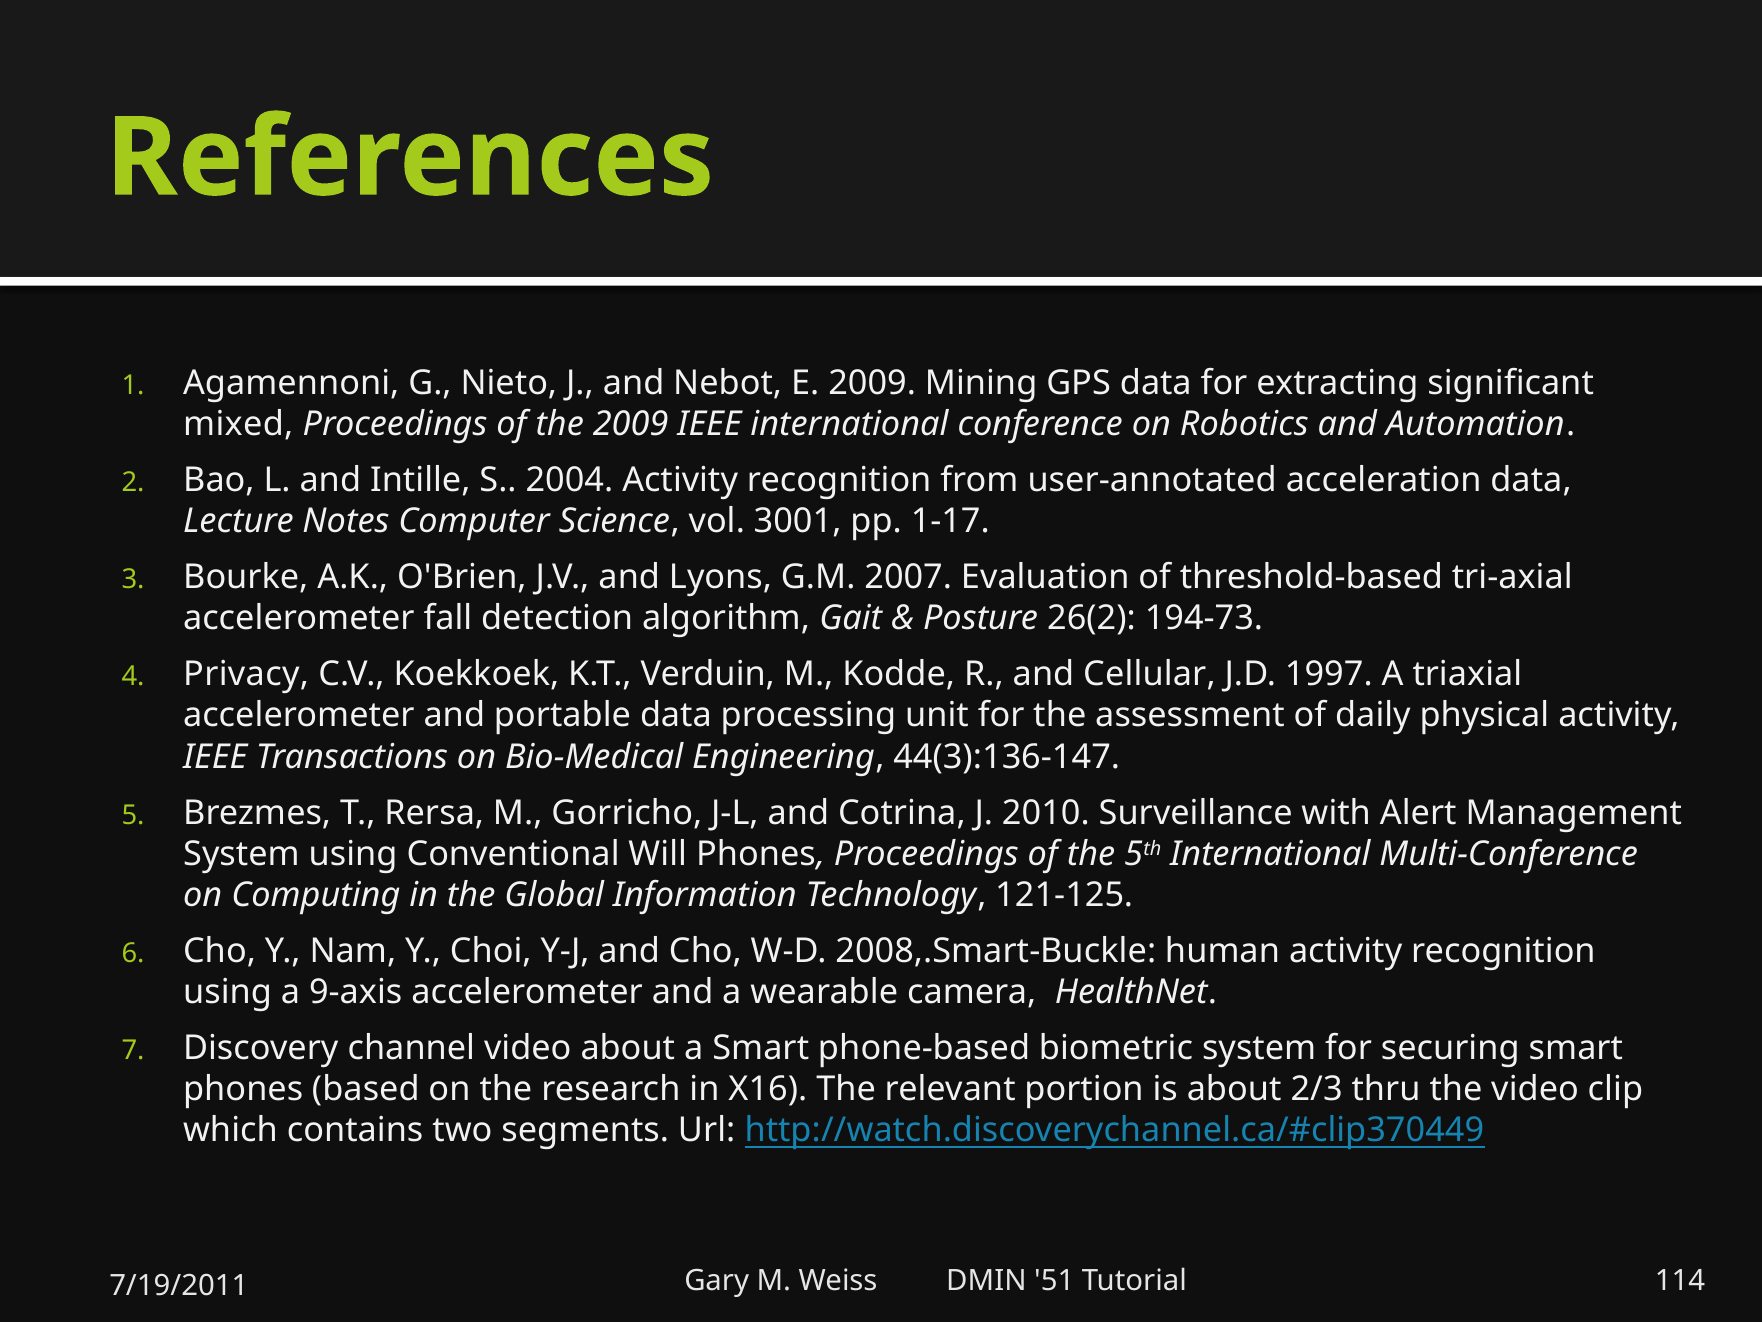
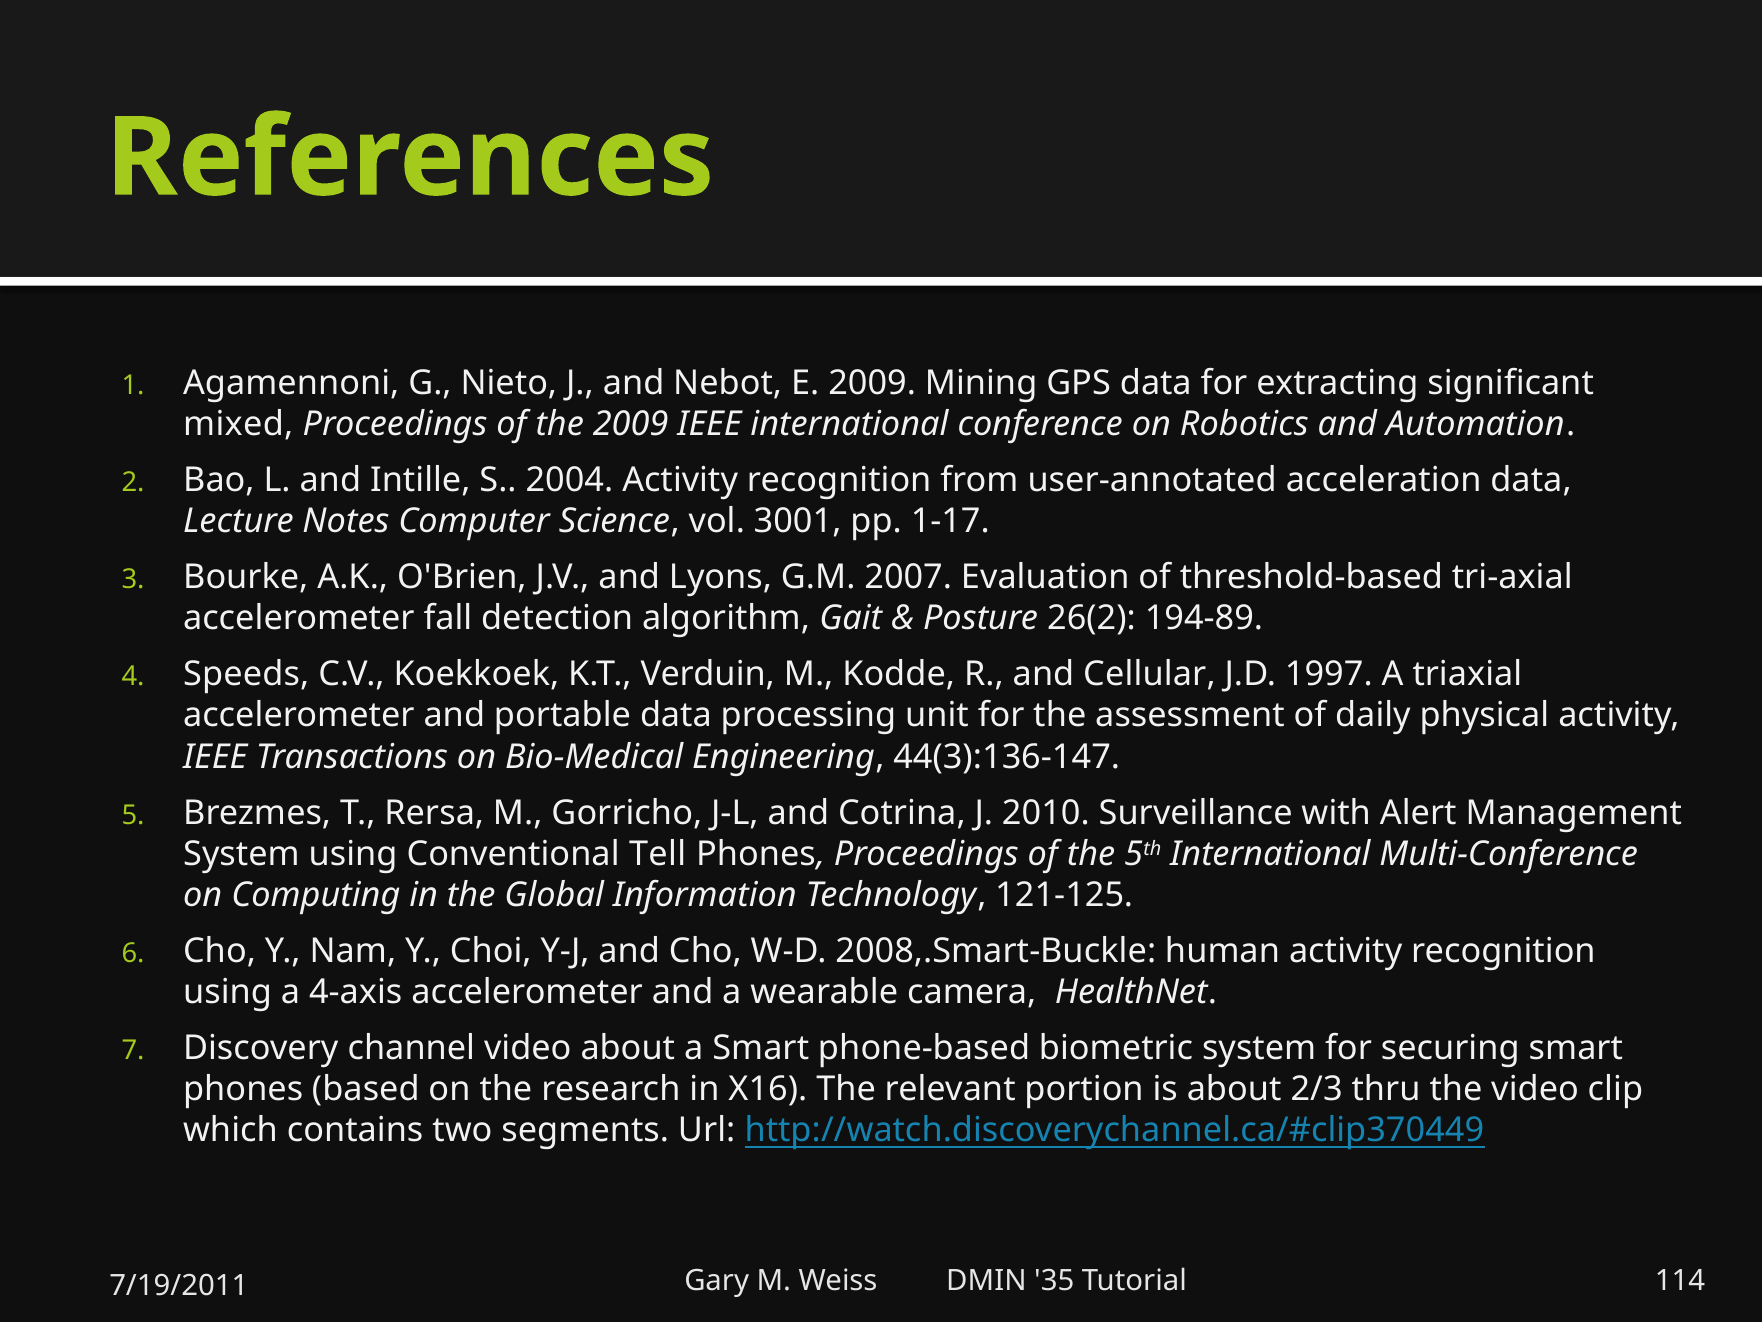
194-73: 194-73 -> 194-89 (1204, 618)
Privacy: Privacy -> Speeds (246, 674)
Will: Will -> Tell (658, 854)
9-axis: 9-axis -> 4-axis (356, 992)
51: 51 -> 35 (1054, 1281)
